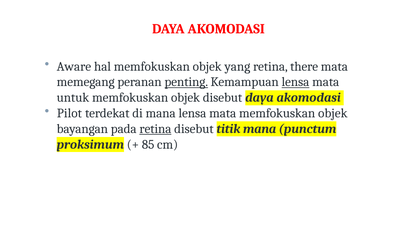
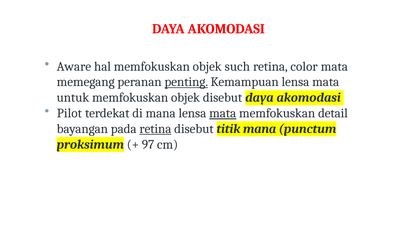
yang: yang -> such (237, 67)
there: there -> color (304, 67)
lensa underline: present -> none (295, 82)
mata underline: none -> present (223, 113)
objek: objek -> detail (333, 113)
85: 85 -> 97 (148, 145)
